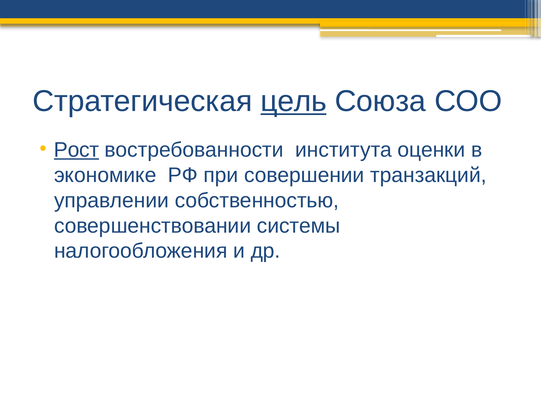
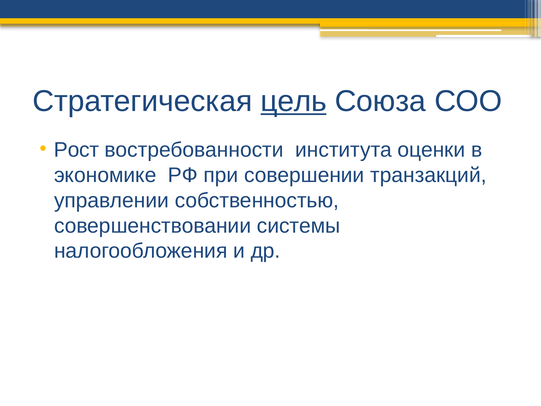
Рост underline: present -> none (77, 150)
